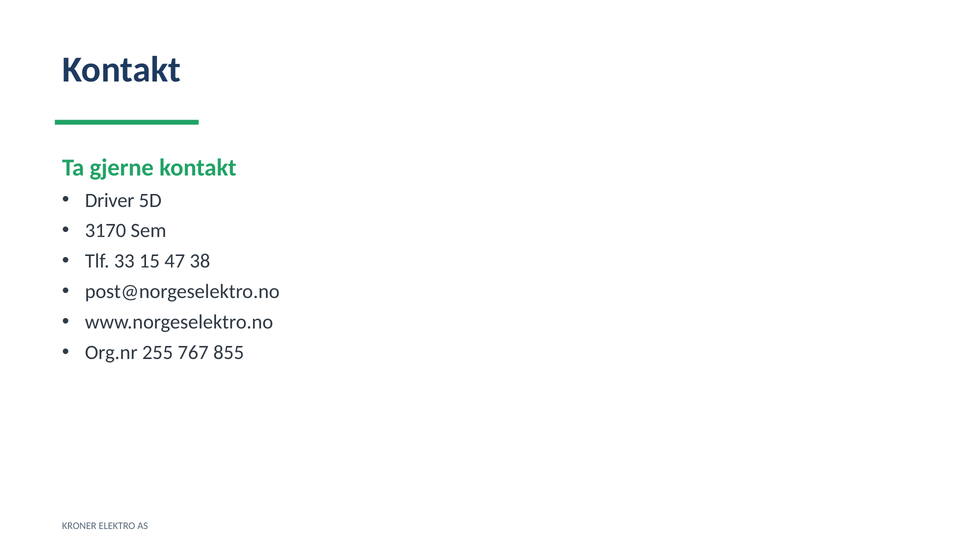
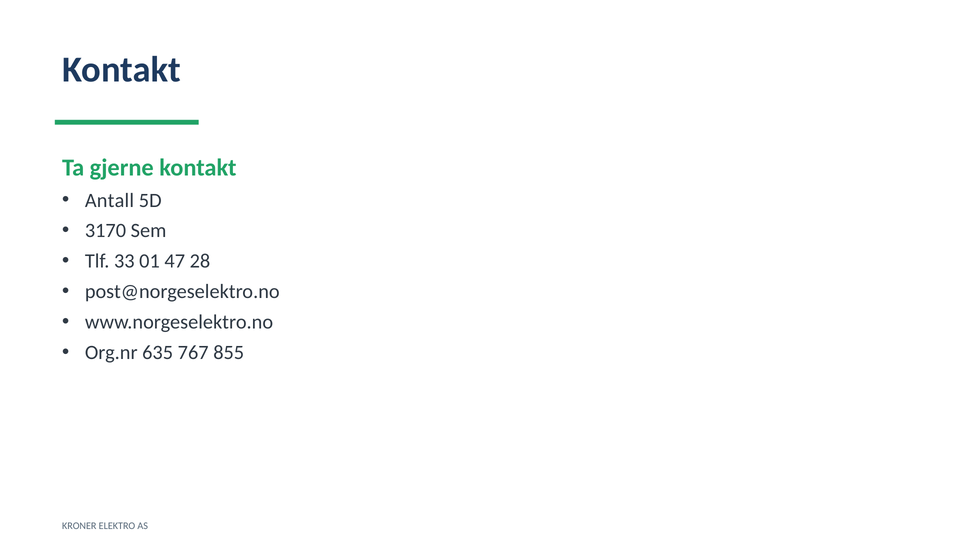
Driver: Driver -> Antall (109, 200)
15: 15 -> 01 (150, 261)
38: 38 -> 28 (200, 261)
255: 255 -> 635 (158, 353)
